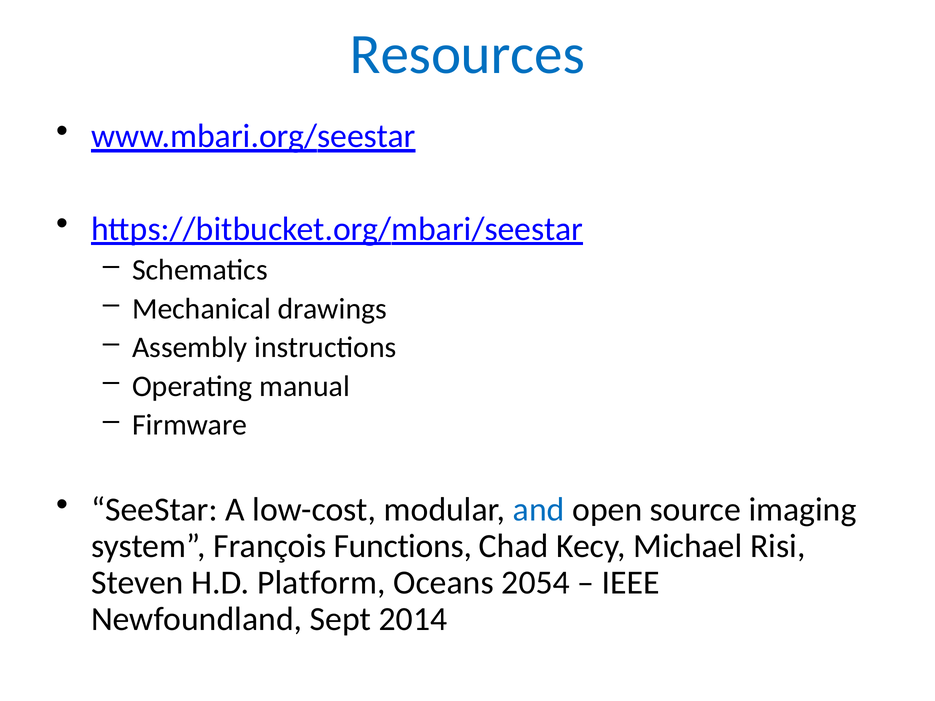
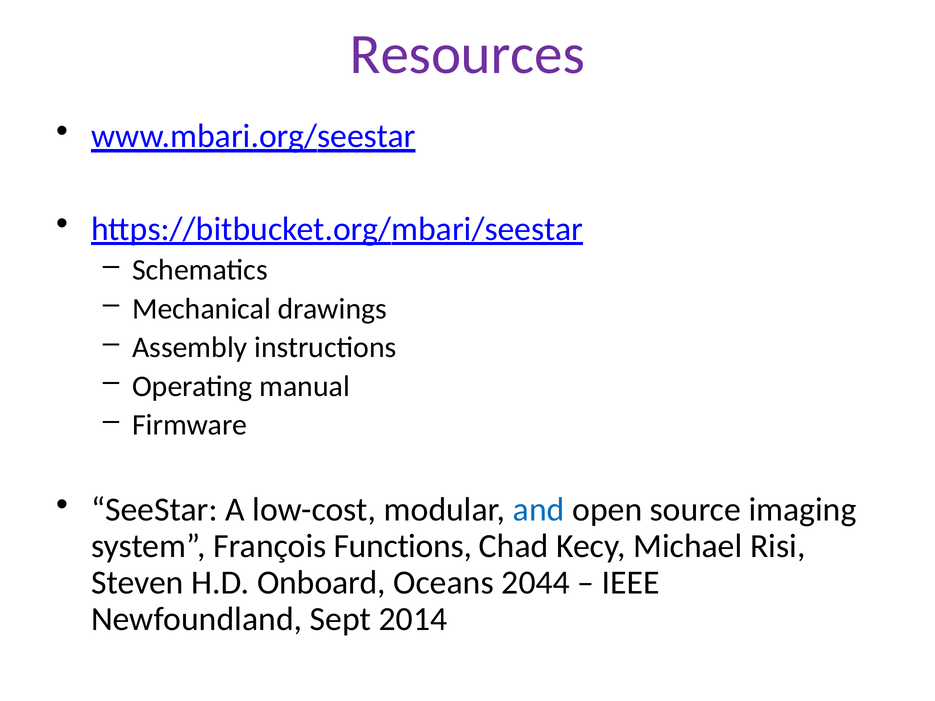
Resources colour: blue -> purple (467, 55)
Platform: Platform -> Onboard (321, 583)
2054: 2054 -> 2044 (536, 583)
